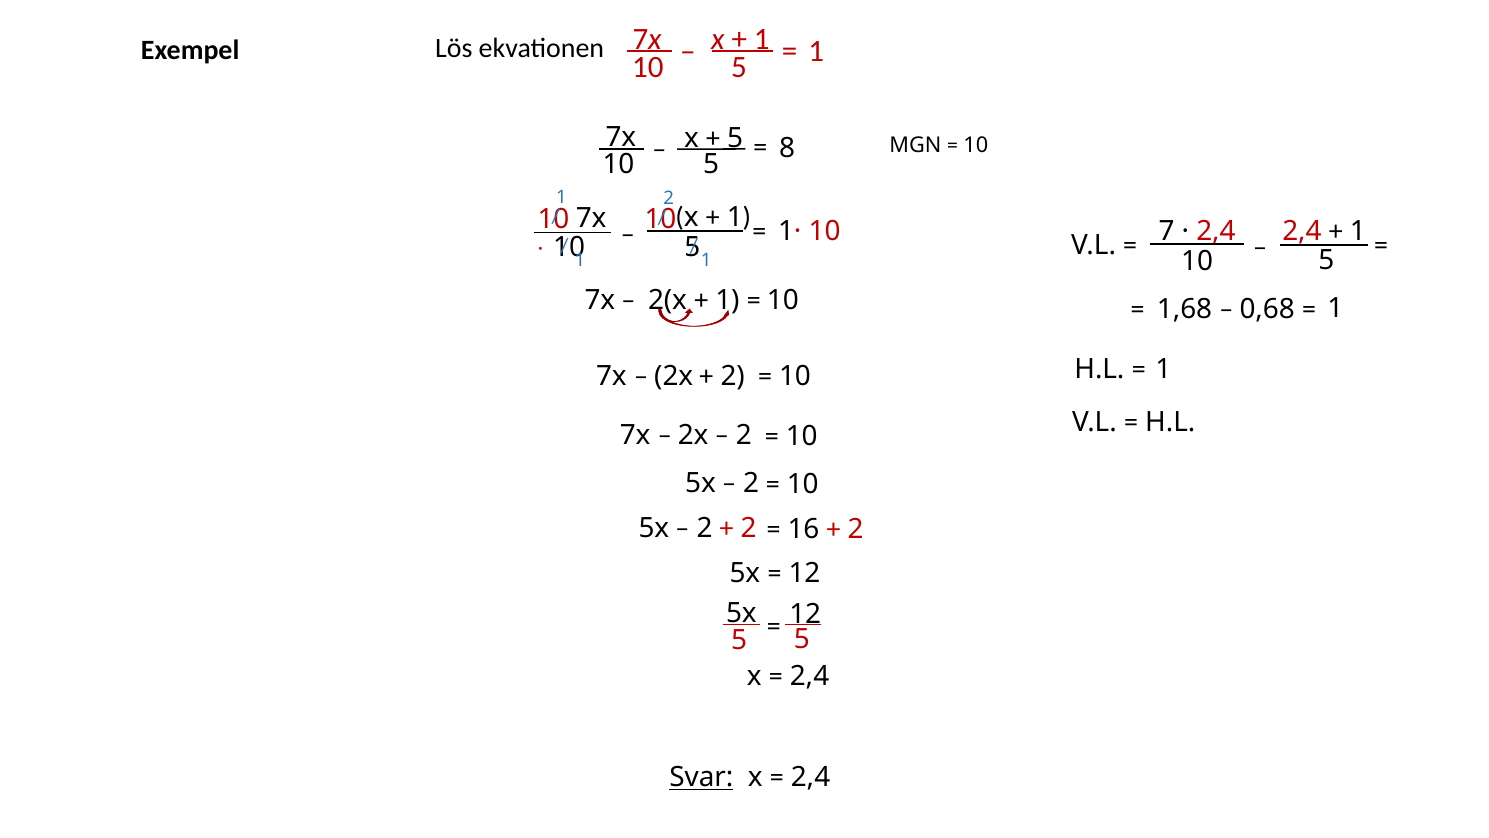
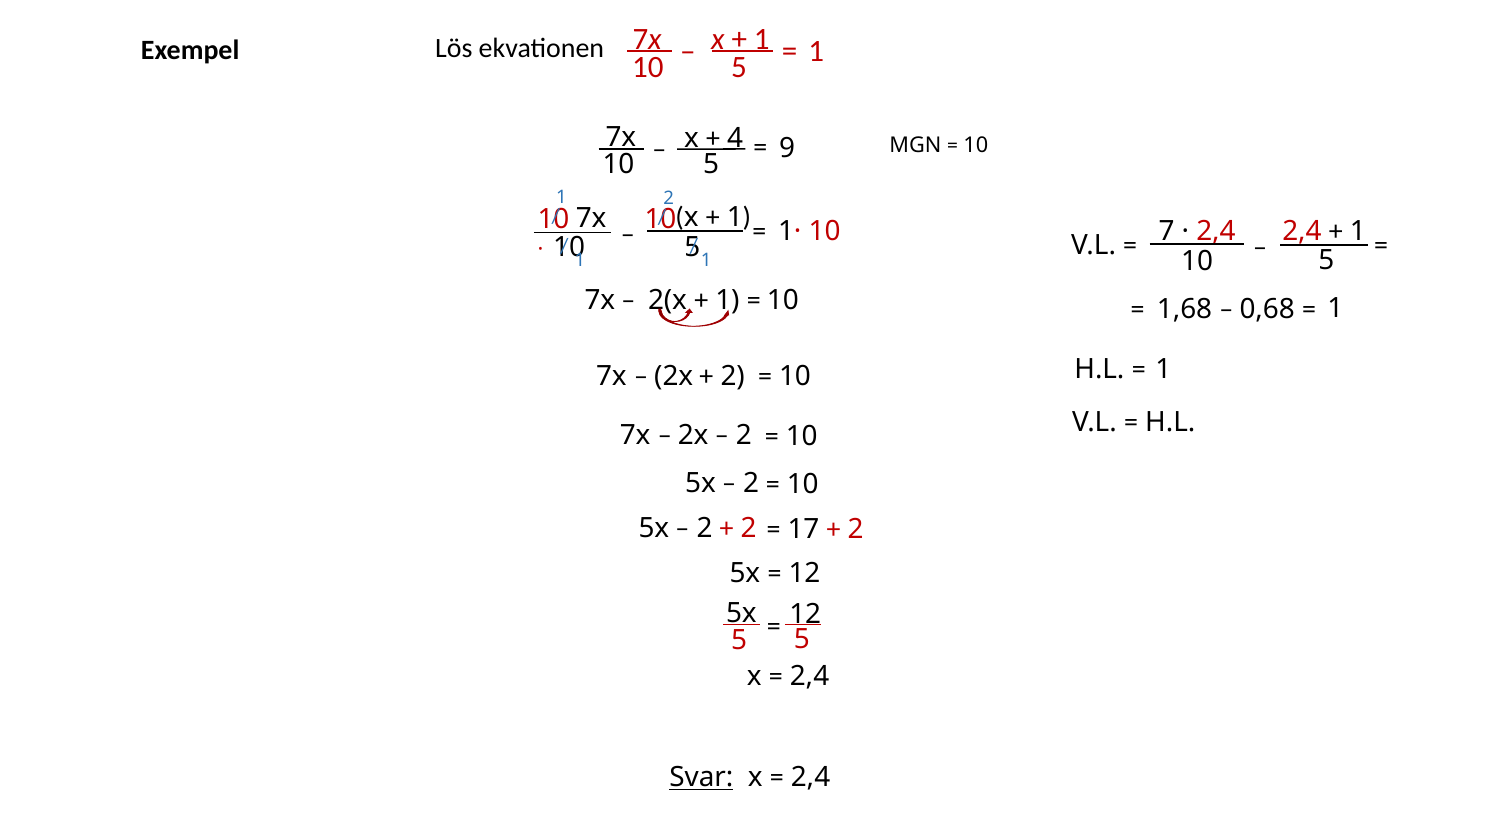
5: 5 -> 4 (735, 138)
8: 8 -> 9 (787, 149)
16: 16 -> 17 (803, 529)
